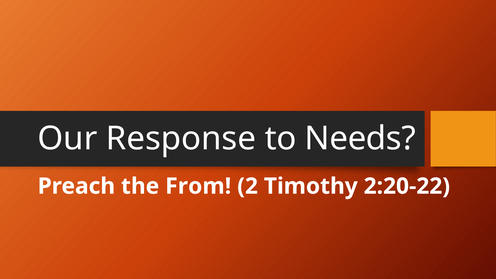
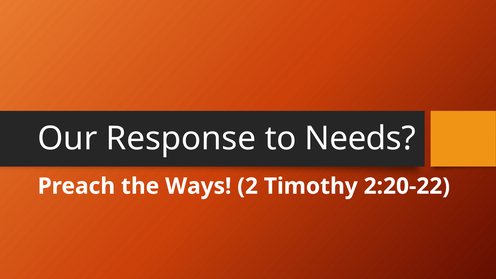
From: From -> Ways (198, 186)
